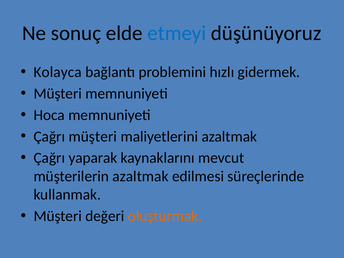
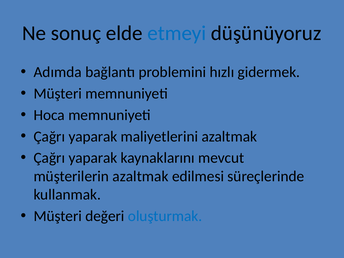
Kolayca: Kolayca -> Adımda (58, 72)
müşteri: müşteri -> yaparak (93, 136)
oluşturmak colour: orange -> blue (165, 216)
